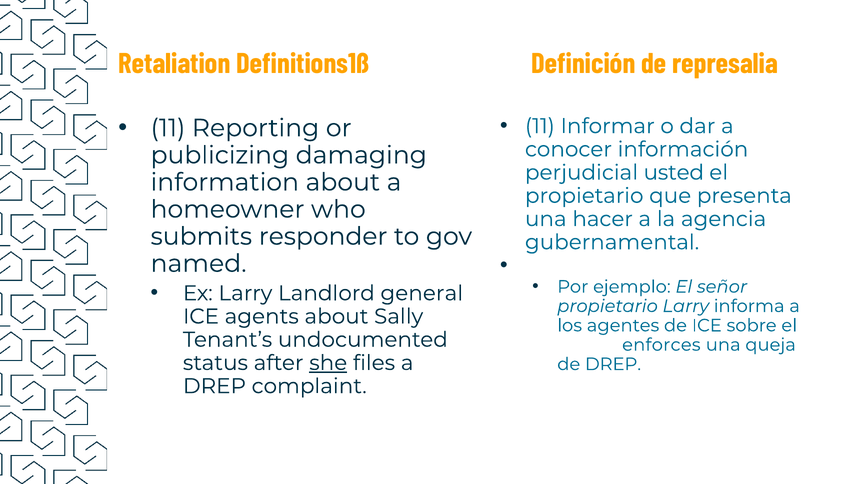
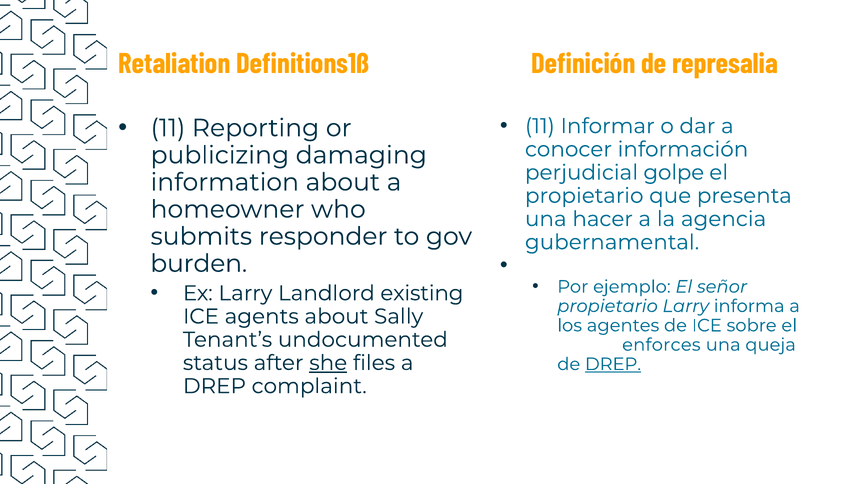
usted: usted -> golpe (674, 173)
named: named -> burden (199, 264)
general: general -> existing (422, 293)
DREP underline: none -> present (613, 364)
